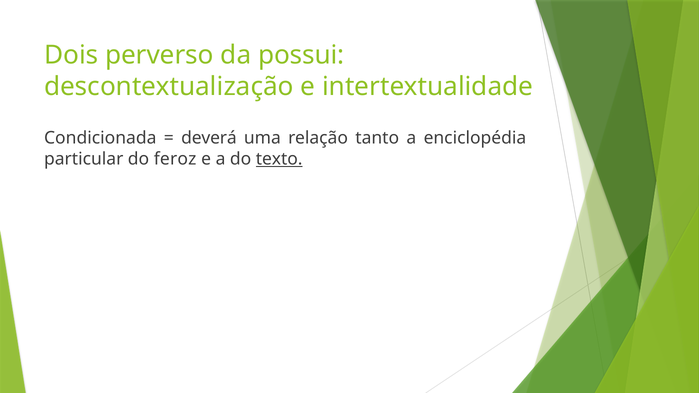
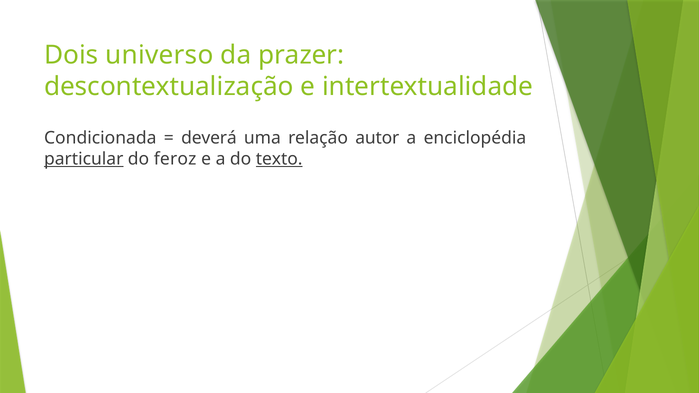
perverso: perverso -> universo (159, 55)
possui: possui -> prazer (301, 55)
tanto: tanto -> autor (377, 138)
particular underline: none -> present (84, 159)
